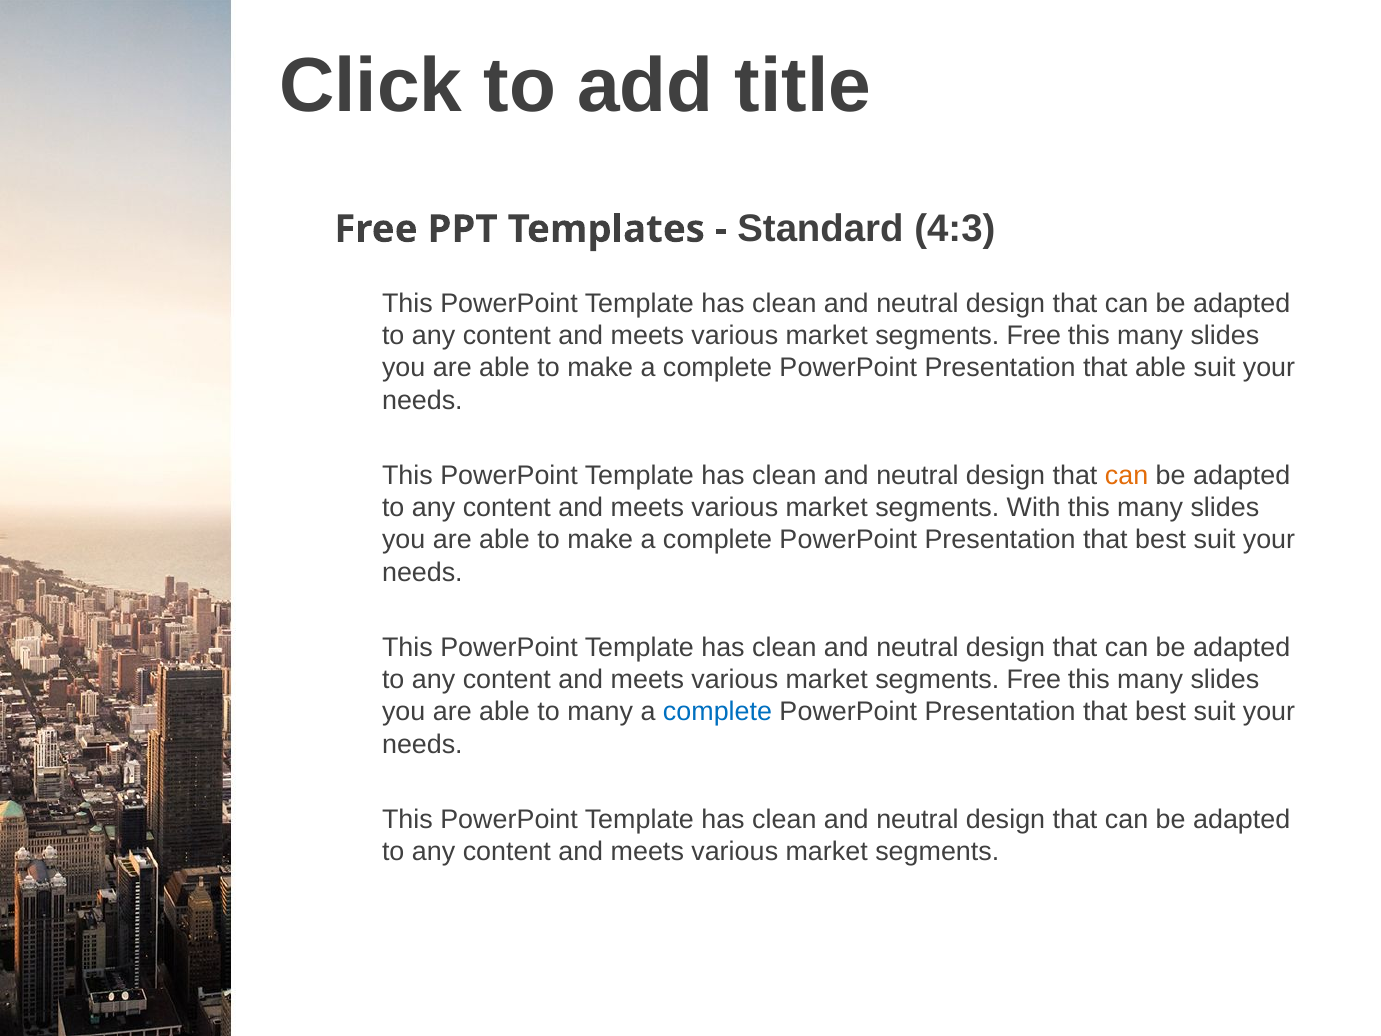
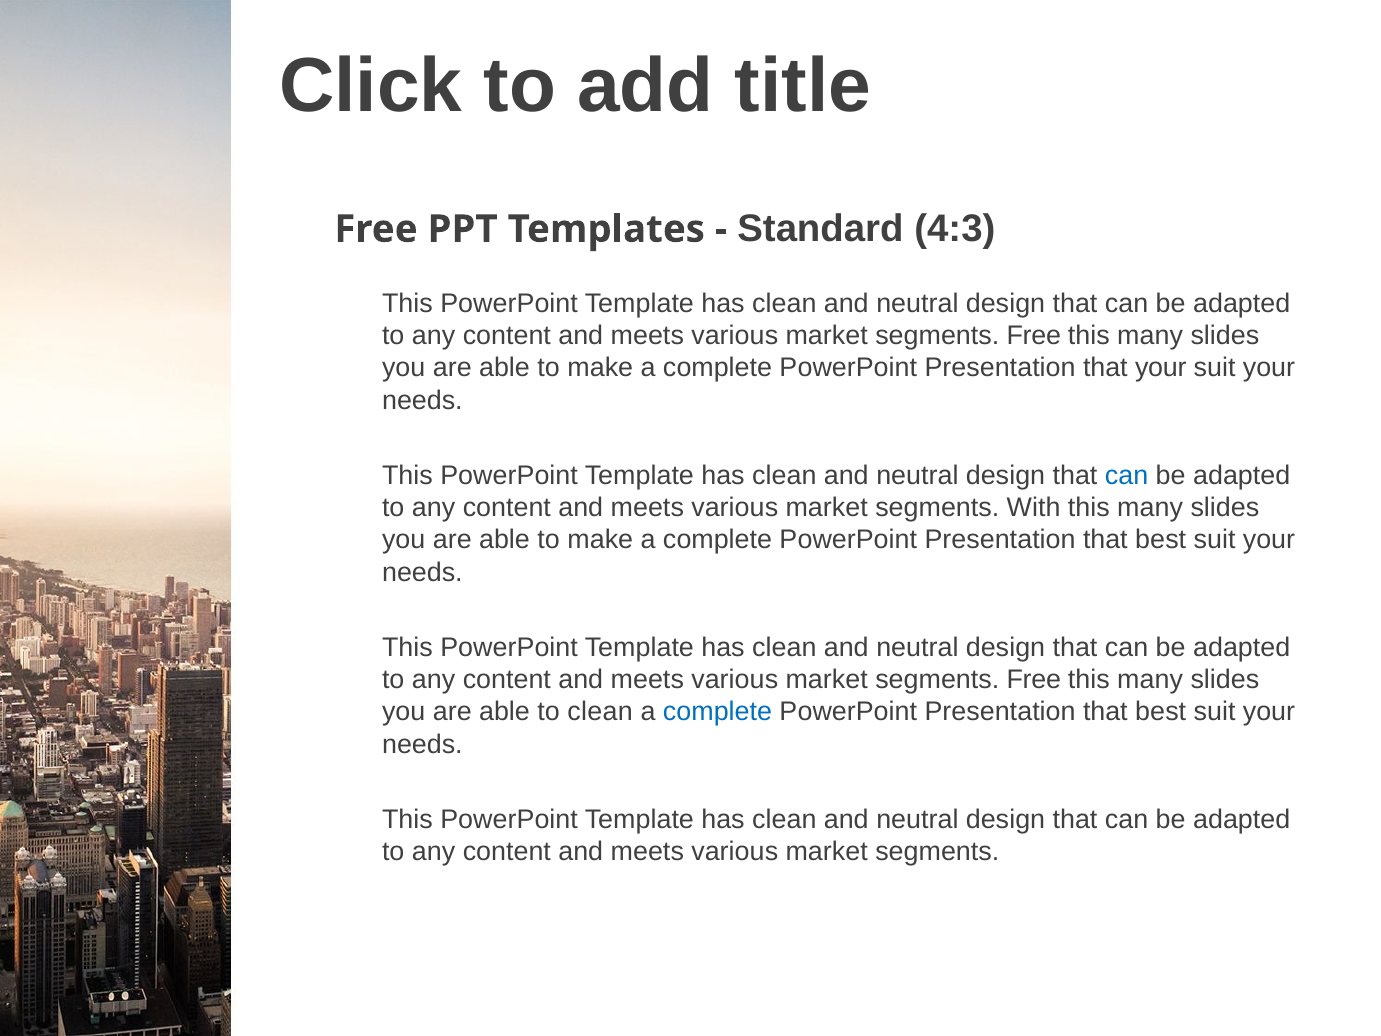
that able: able -> your (1161, 368)
can colour: orange -> blue (1127, 475)
to many: many -> clean (600, 712)
